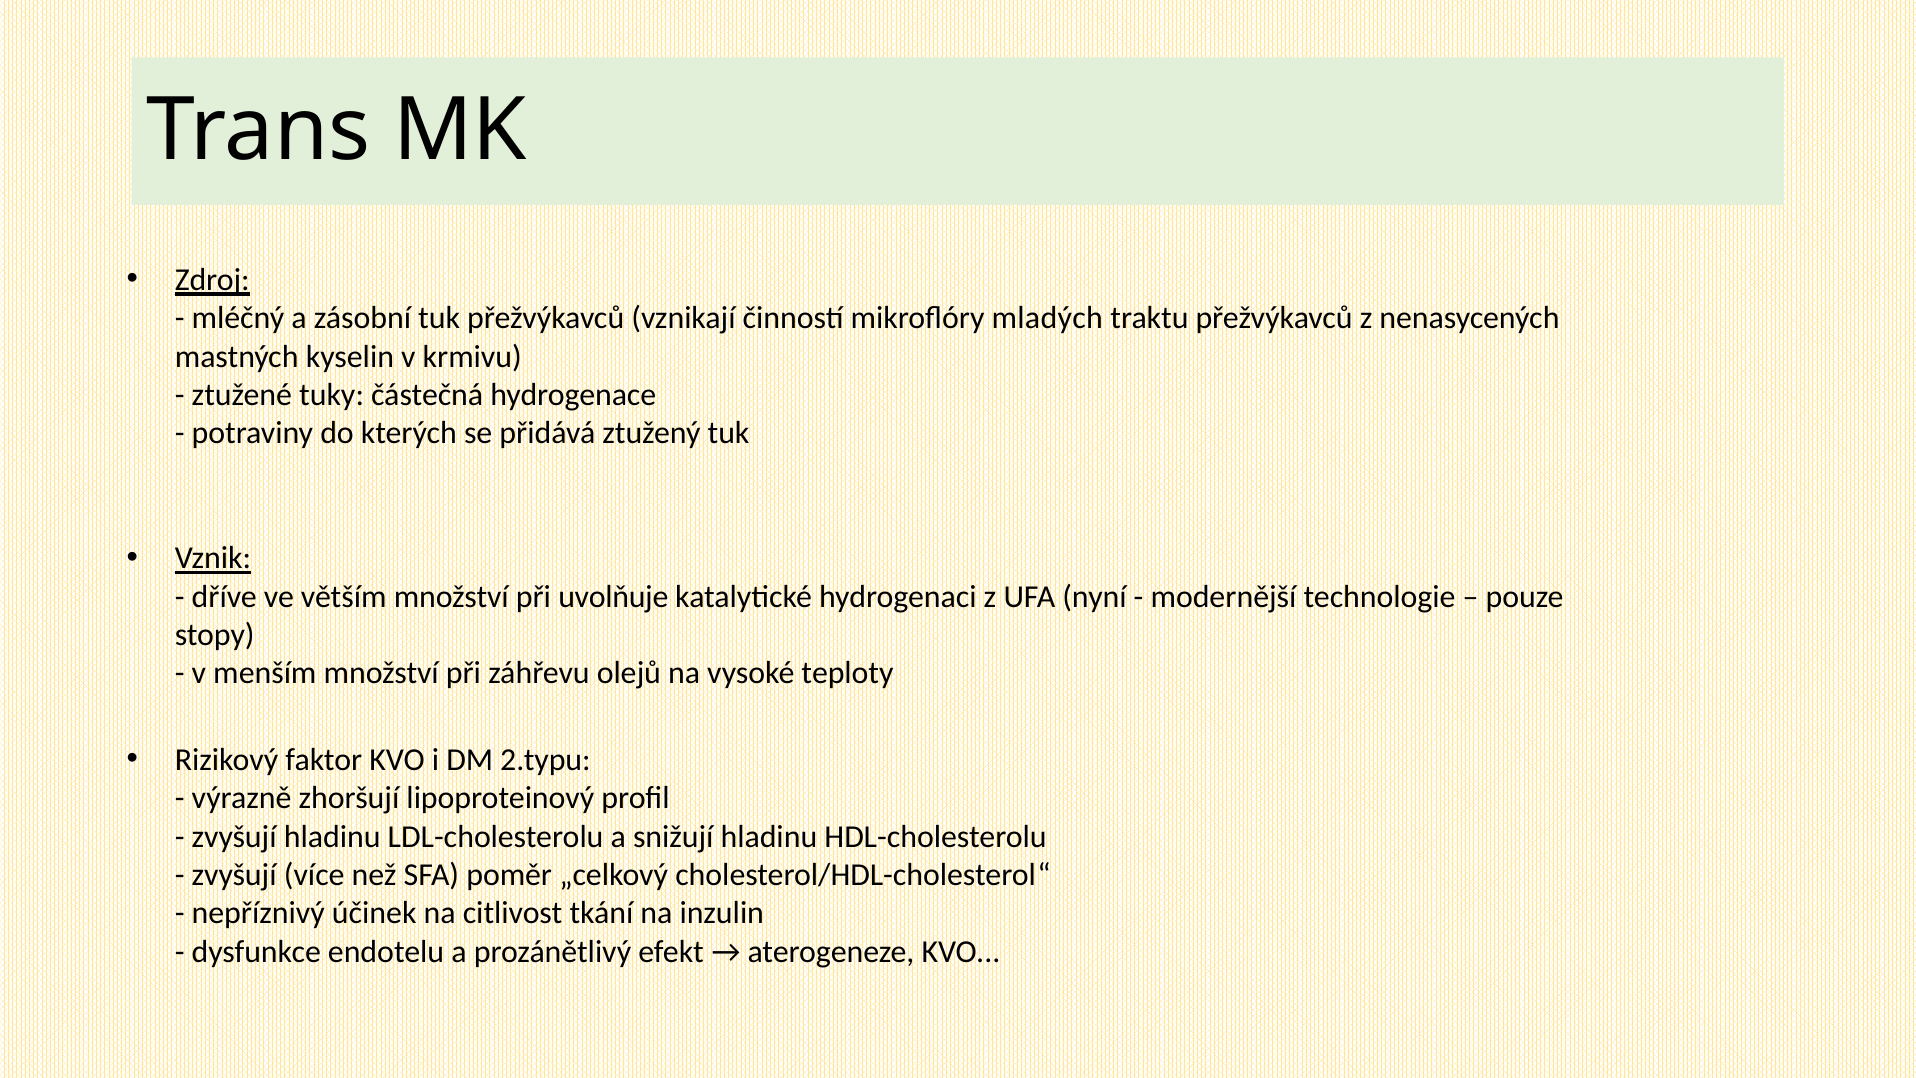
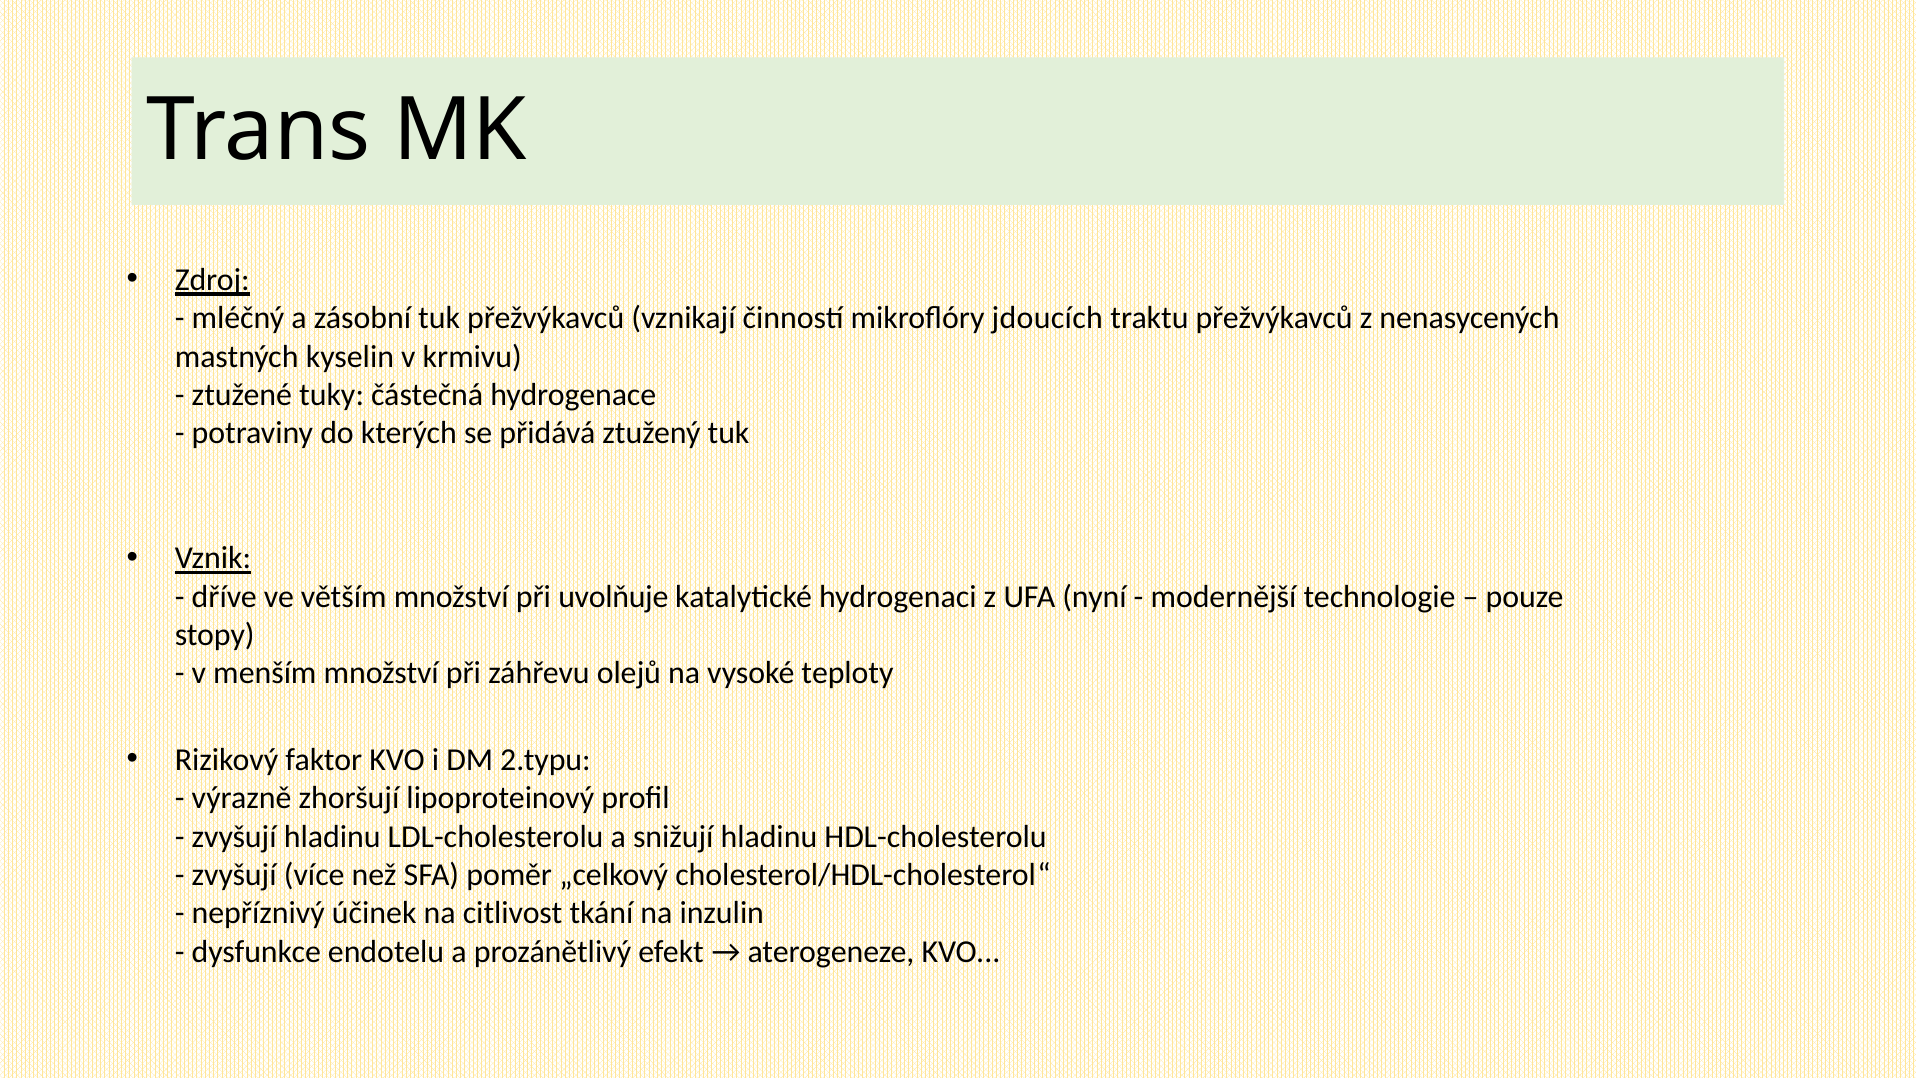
mladých: mladých -> jdoucích (1047, 318)
